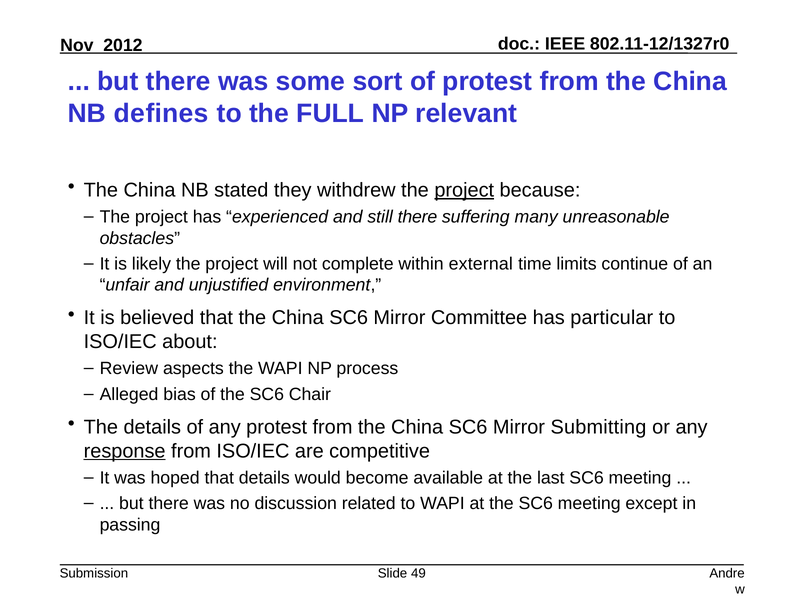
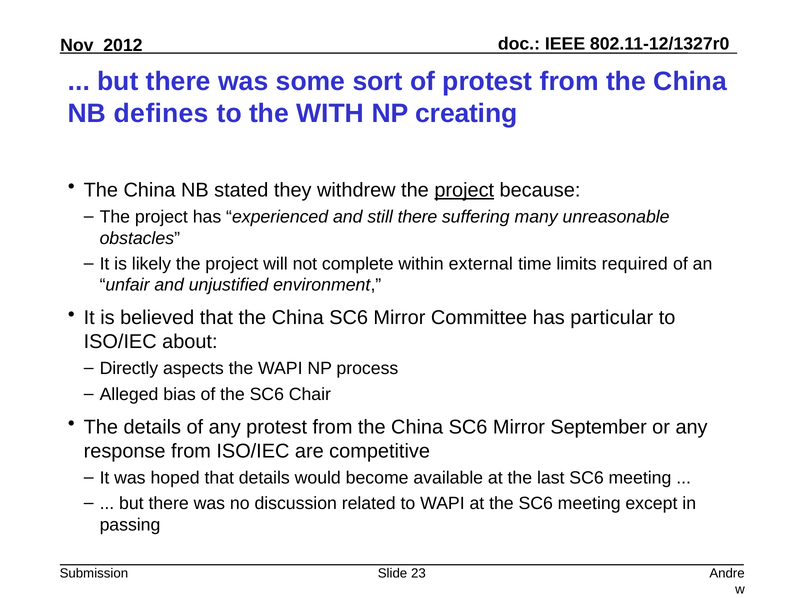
FULL: FULL -> WITH (330, 113)
relevant: relevant -> creating (466, 113)
continue: continue -> required (635, 264)
Review: Review -> Directly (129, 368)
Submitting: Submitting -> September (599, 427)
response underline: present -> none (125, 451)
49: 49 -> 23 (418, 573)
